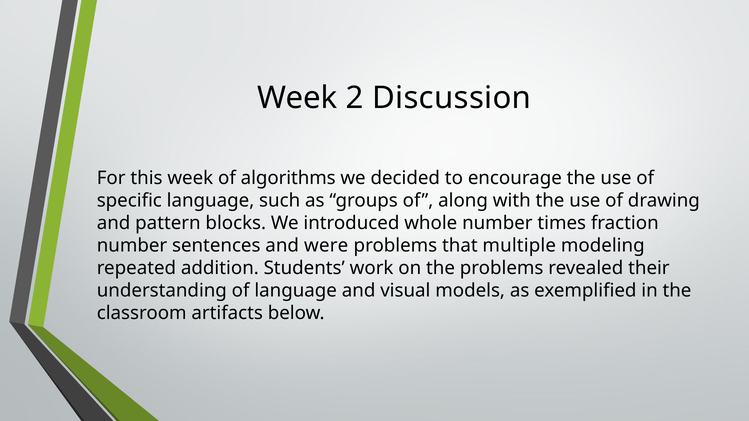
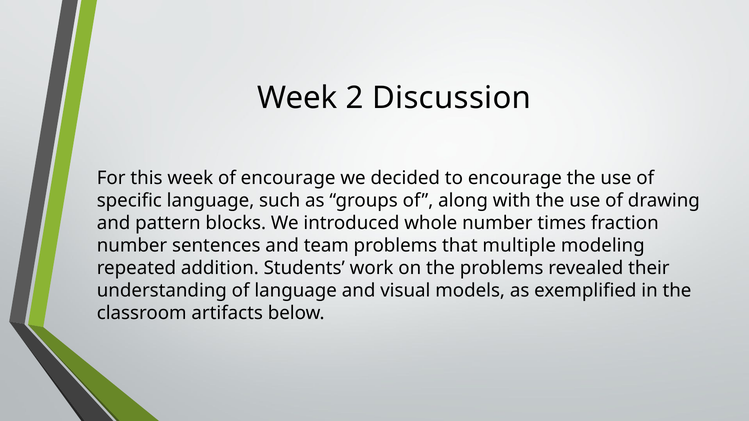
of algorithms: algorithms -> encourage (288, 178)
were: were -> team (326, 246)
